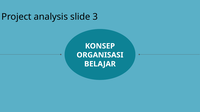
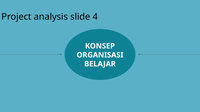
3: 3 -> 4 (95, 17)
